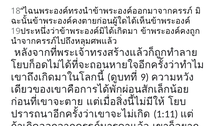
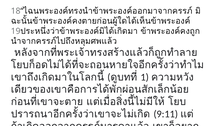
9: 9 -> 1 (145, 77)
1:11: 1:11 -> 9:11 (166, 114)
